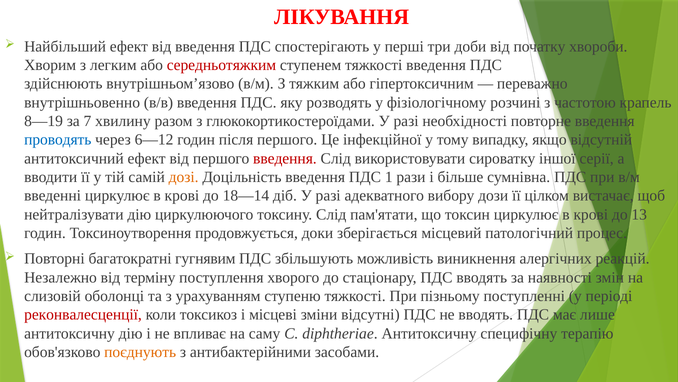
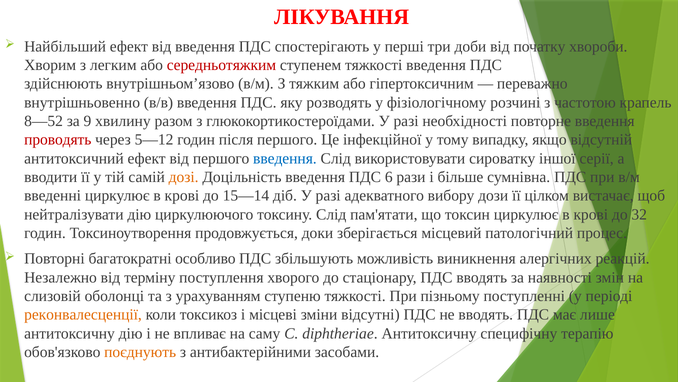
8—19: 8—19 -> 8—52 (44, 121)
7: 7 -> 9 (88, 121)
проводять colour: blue -> red (58, 139)
6—12: 6—12 -> 5—12 (154, 139)
введення colour: red -> blue (285, 158)
1: 1 -> 6 (389, 177)
18—14: 18—14 -> 15—14 (246, 195)
13: 13 -> 32 (639, 214)
гугнявим: гугнявим -> особливо (205, 258)
реконвалесценції colour: red -> orange (83, 314)
